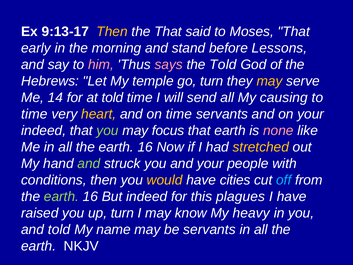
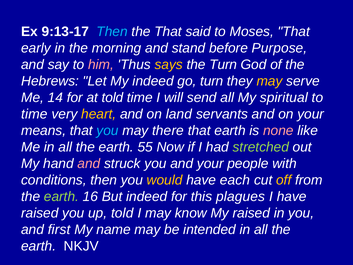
Then colour: yellow -> light blue (112, 32)
Lessons: Lessons -> Purpose (279, 48)
says colour: pink -> yellow (169, 64)
the Told: Told -> Turn (223, 64)
My temple: temple -> indeed (153, 81)
causing: causing -> spiritual (284, 97)
on time: time -> land (179, 114)
indeed: indeed -> means (44, 130)
you colour: light green -> light blue (108, 130)
focus: focus -> there (168, 130)
all the earth 16: 16 -> 55 (145, 147)
stretched colour: yellow -> light green (261, 147)
and colour: light green -> pink (89, 163)
cities: cities -> each (235, 180)
off colour: light blue -> yellow (284, 180)
up turn: turn -> told (122, 213)
My heavy: heavy -> raised (251, 213)
and told: told -> first (59, 229)
be servants: servants -> intended (210, 229)
